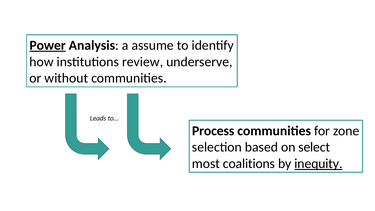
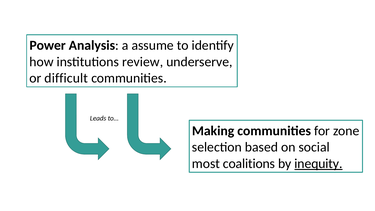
Power underline: present -> none (48, 45)
without: without -> difficult (66, 78)
Process: Process -> Making (213, 131)
select: select -> social (314, 147)
